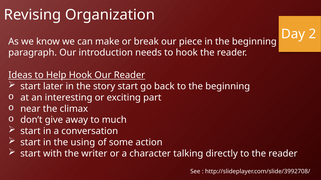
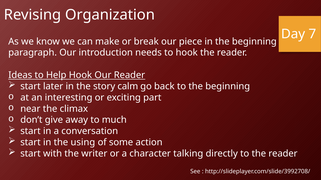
2: 2 -> 7 (312, 34)
story start: start -> calm (128, 87)
